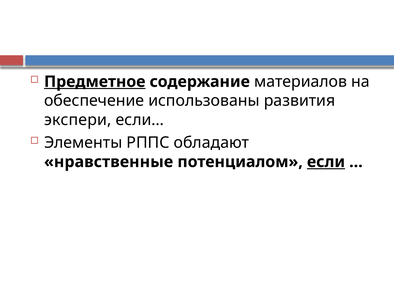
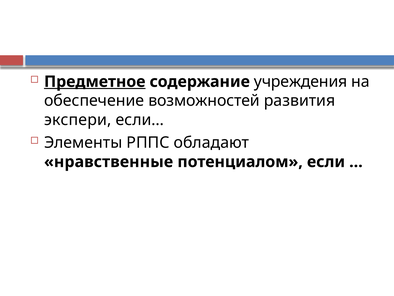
материалов: материалов -> учреждения (301, 82)
использованы: использованы -> возможностей (204, 101)
если underline: present -> none (326, 162)
